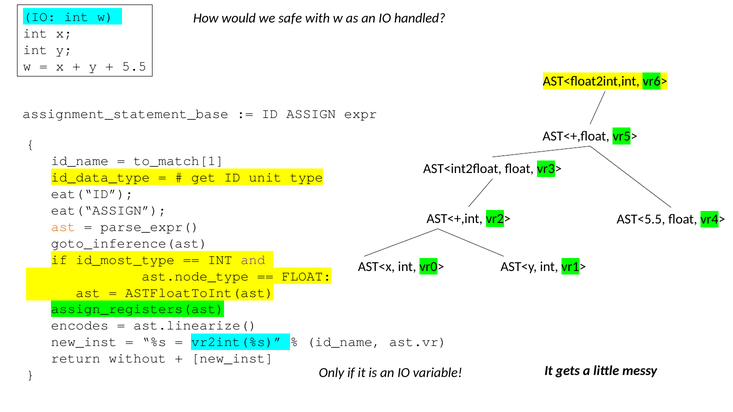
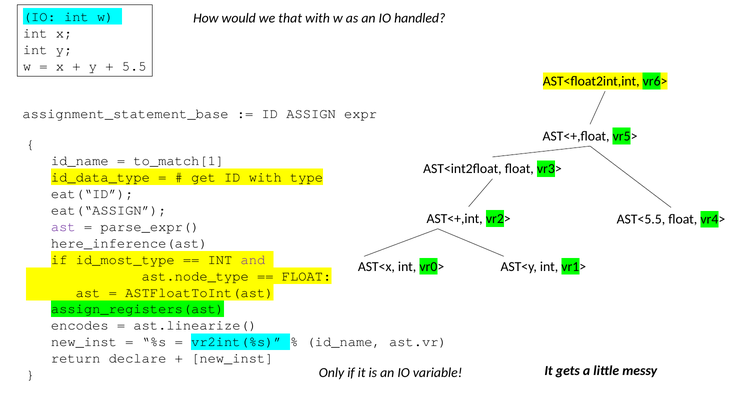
safe: safe -> that (290, 18)
ID unit: unit -> with (265, 177)
ast colour: orange -> purple (63, 227)
goto_inference(ast: goto_inference(ast -> here_inference(ast (129, 243)
without: without -> declare (138, 359)
